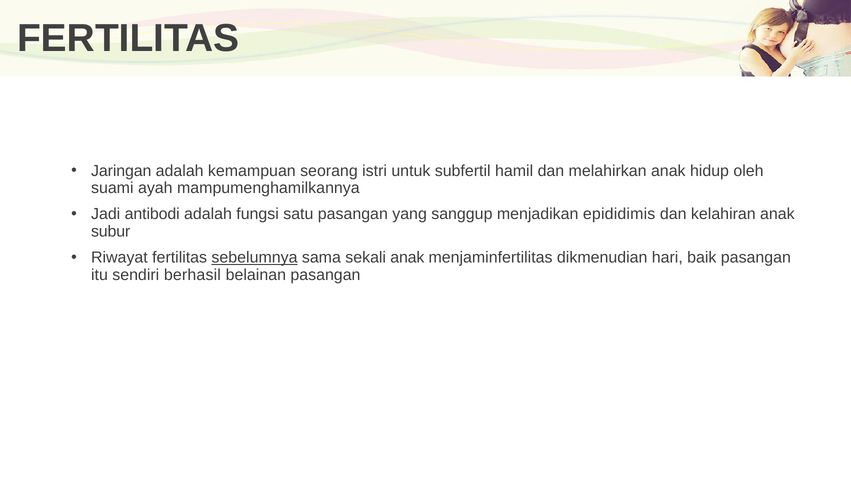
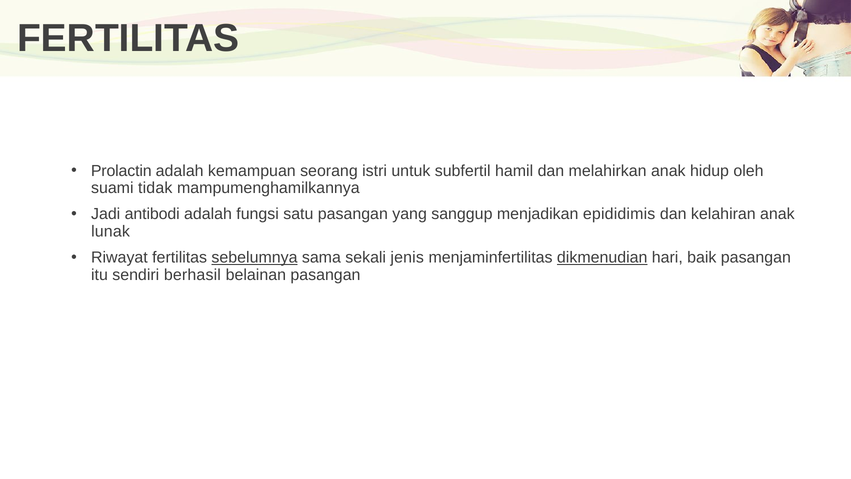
Jaringan: Jaringan -> Prolactin (121, 171)
ayah: ayah -> tidak (155, 188)
subur: subur -> lunak (111, 231)
sekali anak: anak -> jenis (407, 257)
dikmenudian underline: none -> present (602, 257)
